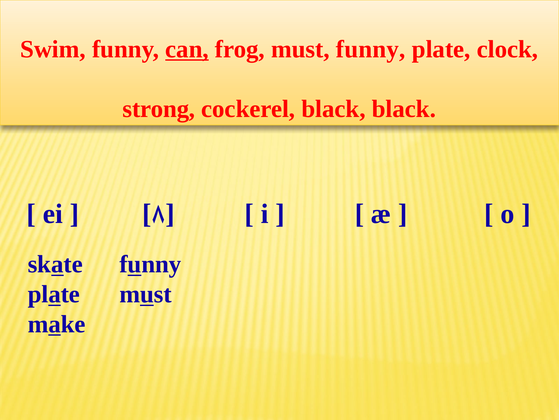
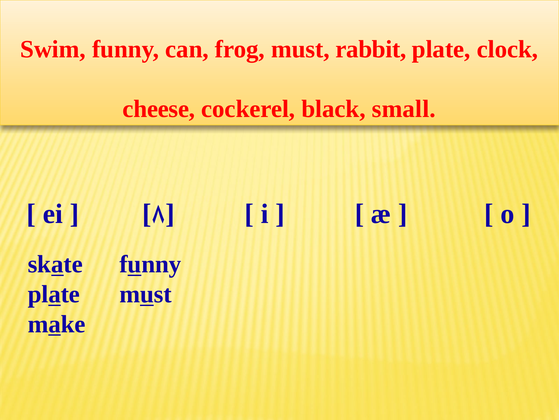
can underline: present -> none (187, 49)
must funny: funny -> rabbit (371, 49)
strong: strong -> cheese (159, 109)
black black: black -> small (404, 109)
